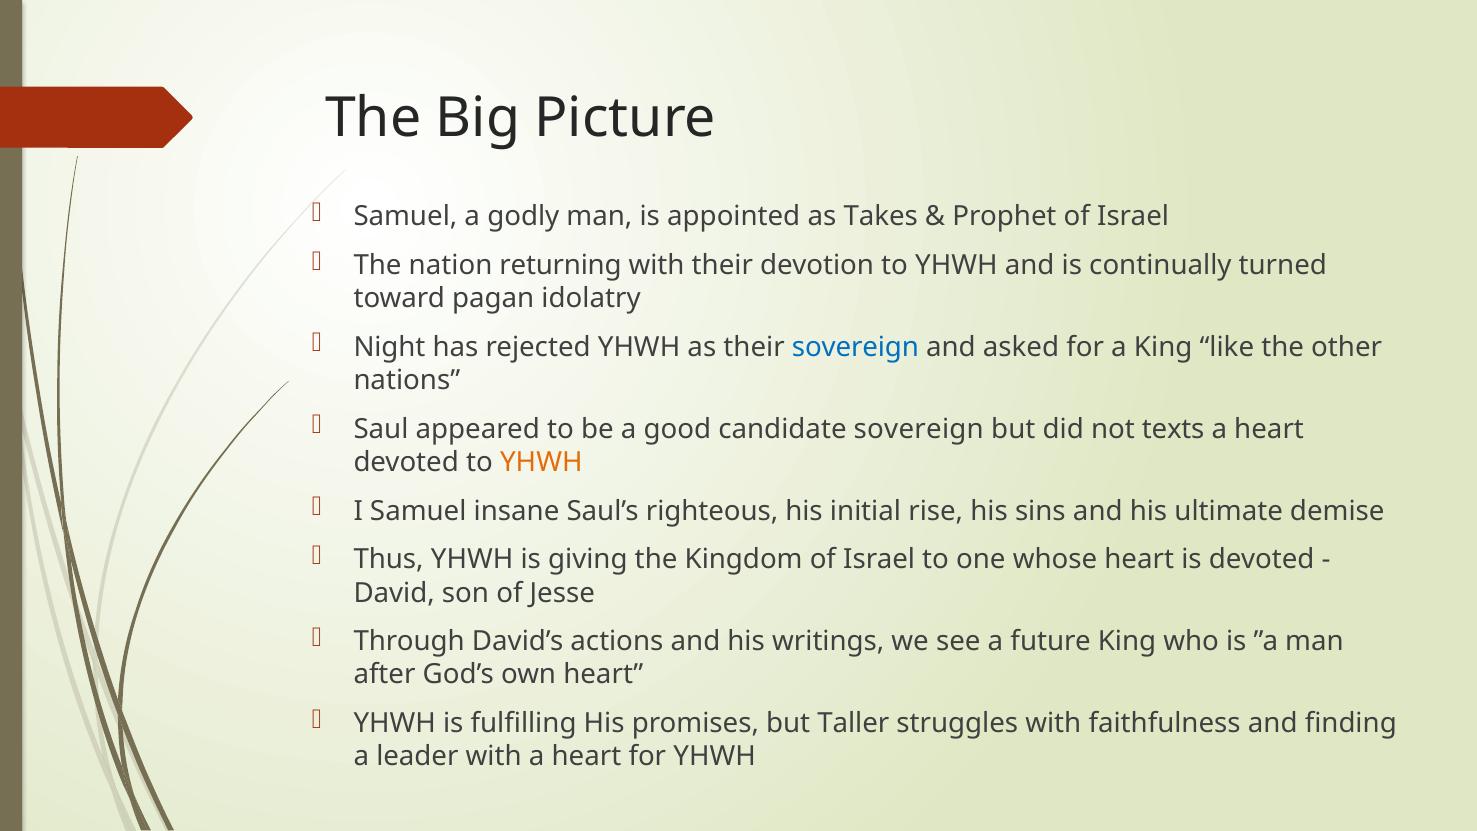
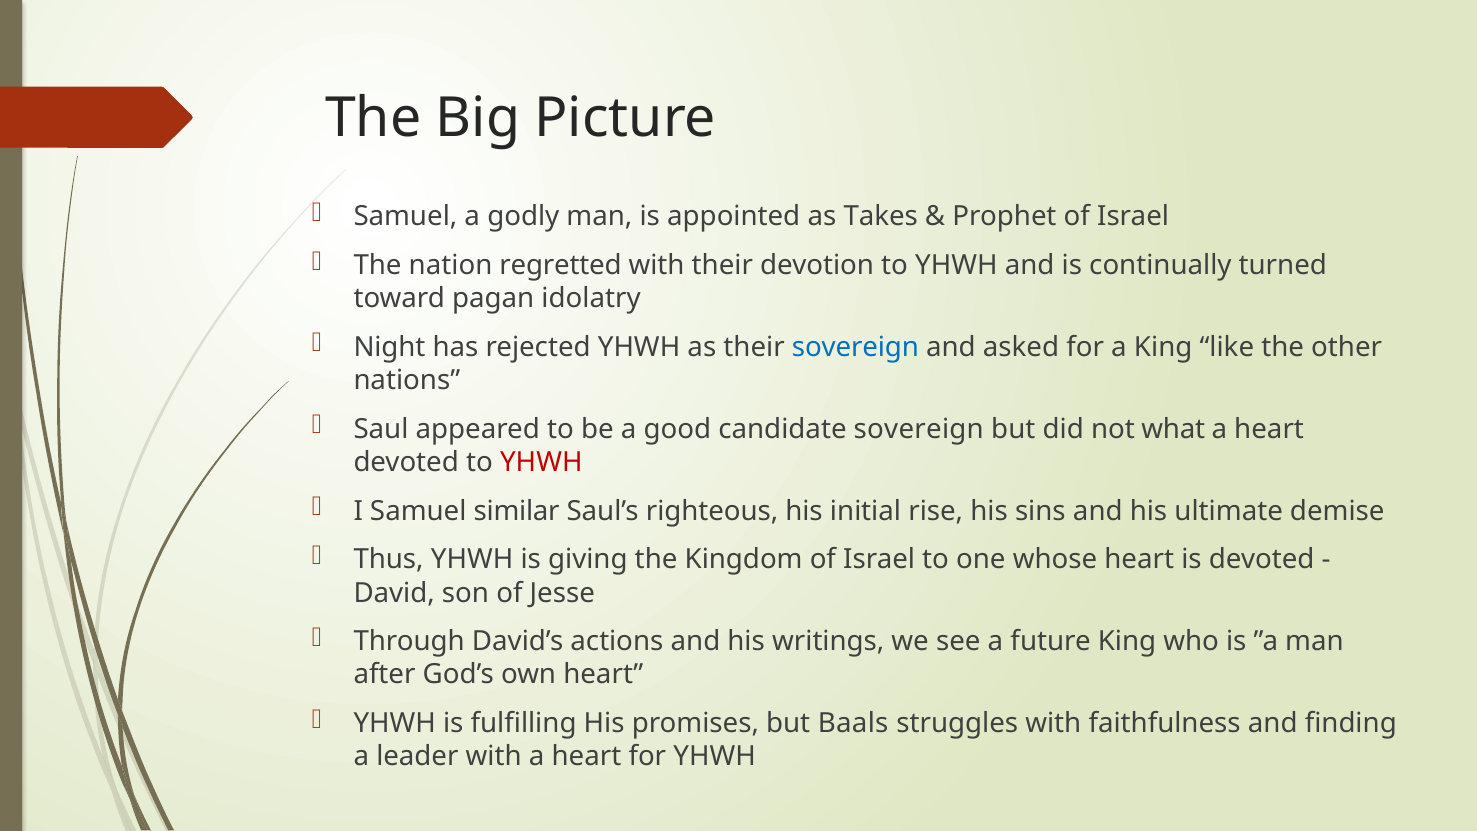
returning: returning -> regretted (561, 265)
texts: texts -> what (1173, 429)
YHWH colour: orange -> red (541, 462)
insane: insane -> similar (517, 511)
Taller: Taller -> Baals (853, 723)
